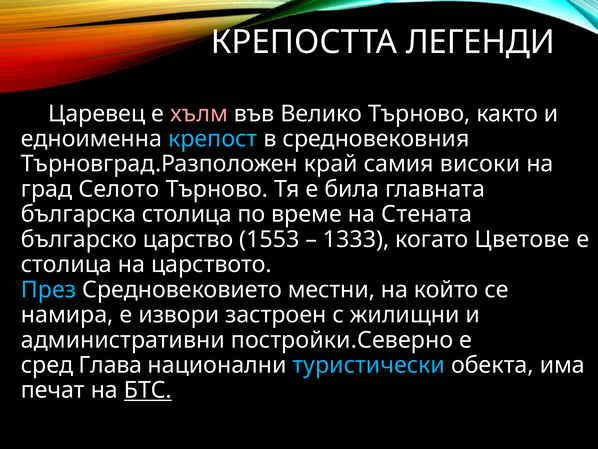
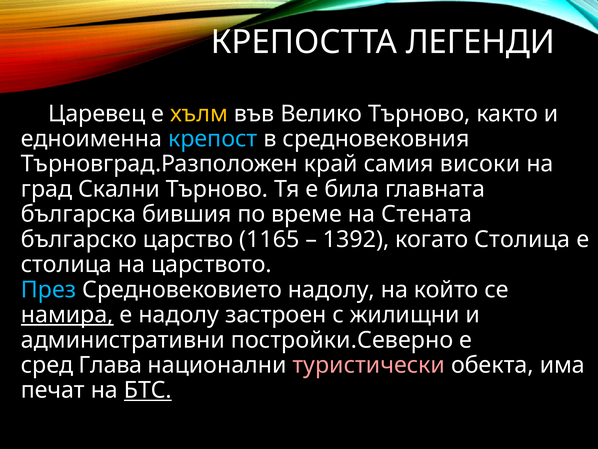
хълм colour: pink -> yellow (199, 114)
Селото: Селото -> Скални (119, 189)
българска столица: столица -> бившия (187, 214)
1553: 1553 -> 1165 (269, 239)
1333: 1333 -> 1392 (356, 239)
когато Цветове: Цветове -> Столица (522, 239)
Средновековието местни: местни -> надолу (331, 289)
намира underline: none -> present (67, 314)
е извори: извори -> надолу (179, 314)
туристически colour: light blue -> pink (369, 365)
